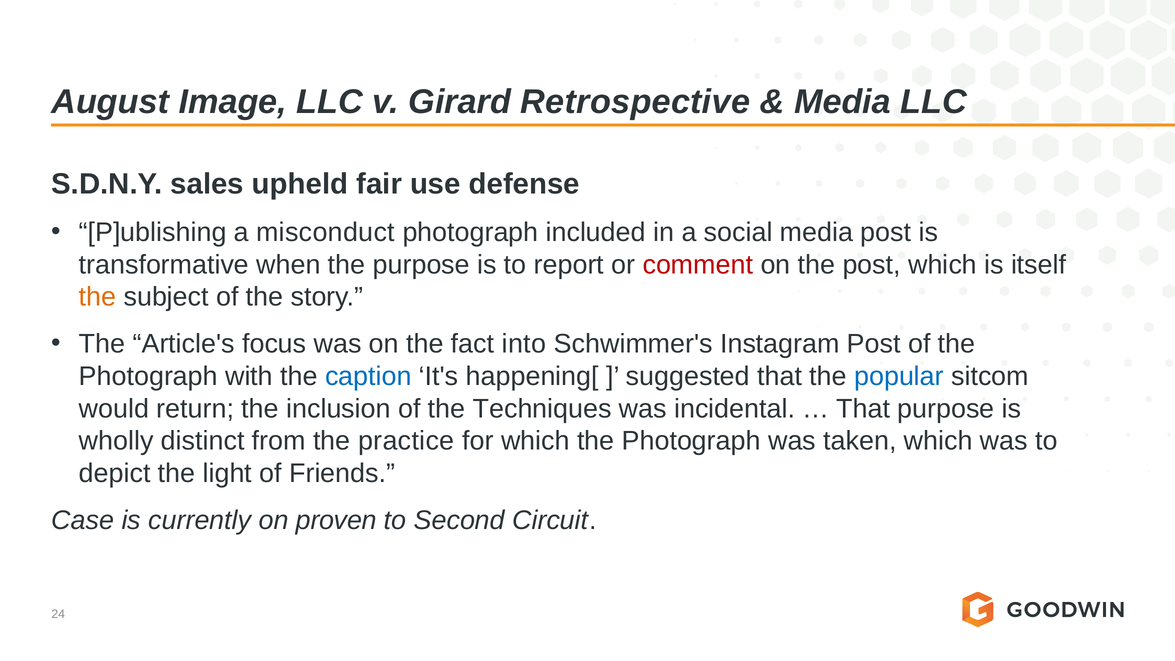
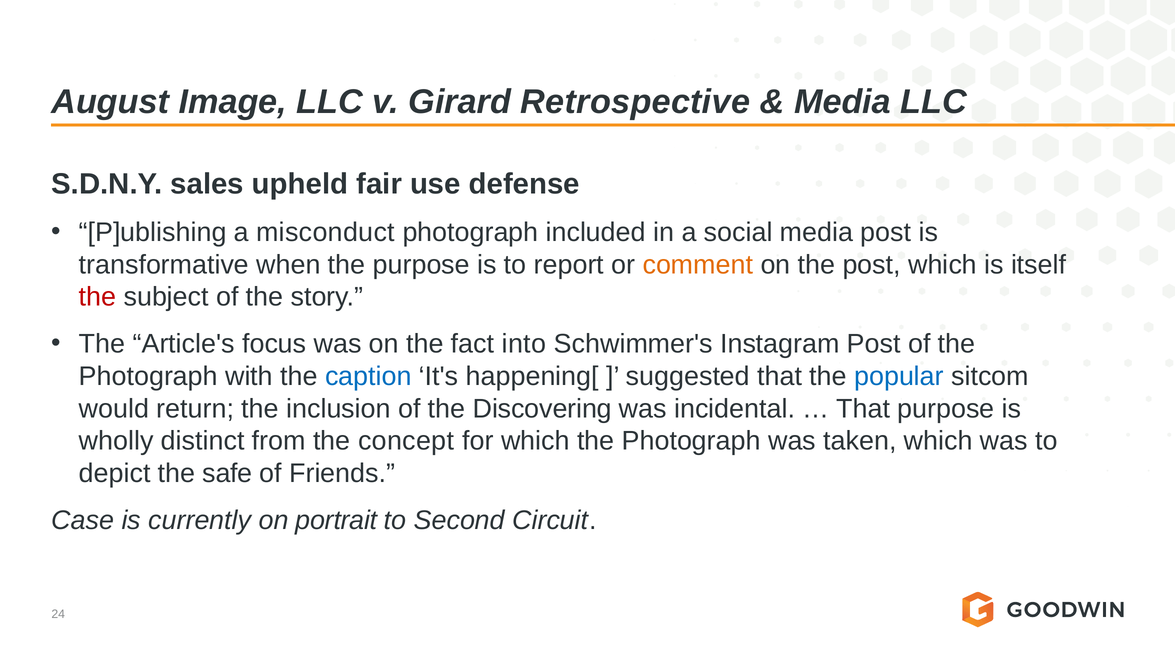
comment colour: red -> orange (698, 265)
the colour: orange -> red (98, 297)
Techniques: Techniques -> Discovering (542, 409)
practice: practice -> concept (406, 441)
light: light -> safe (227, 473)
proven: proven -> portrait (336, 520)
